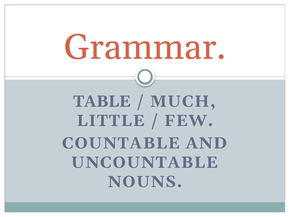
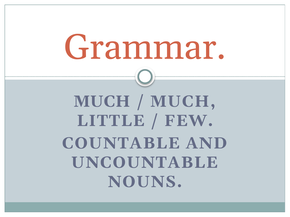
TABLE: TABLE -> MUCH (102, 102)
